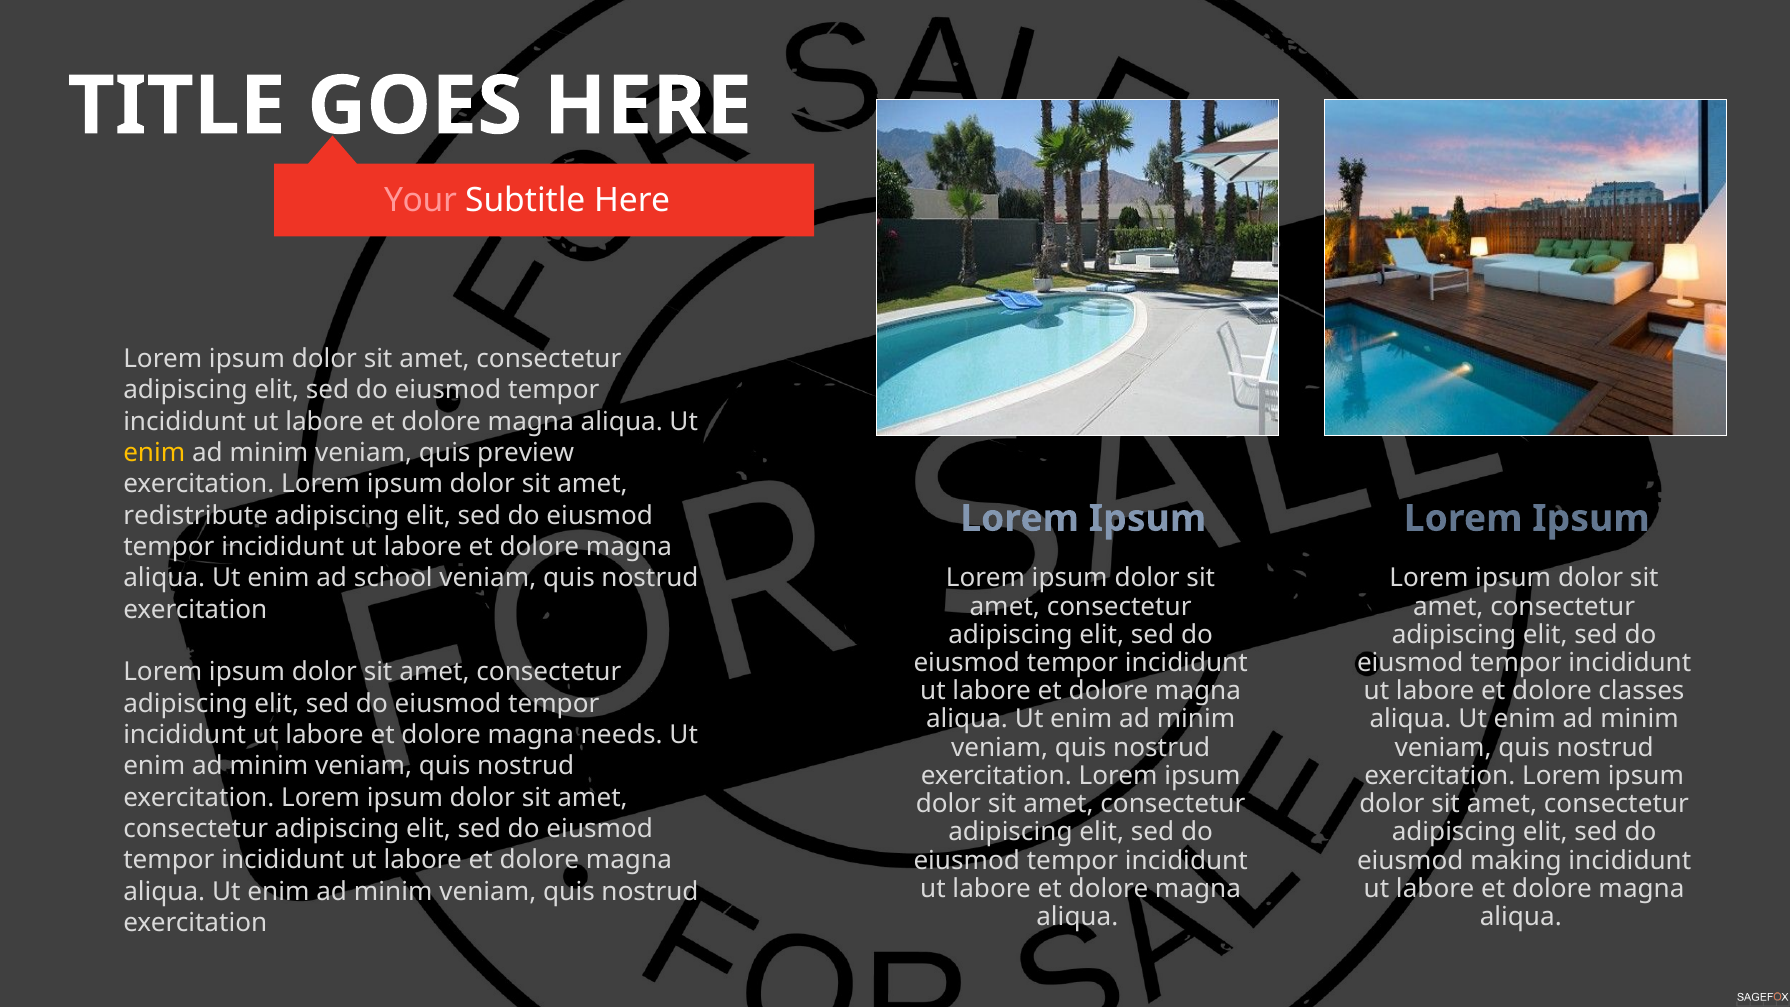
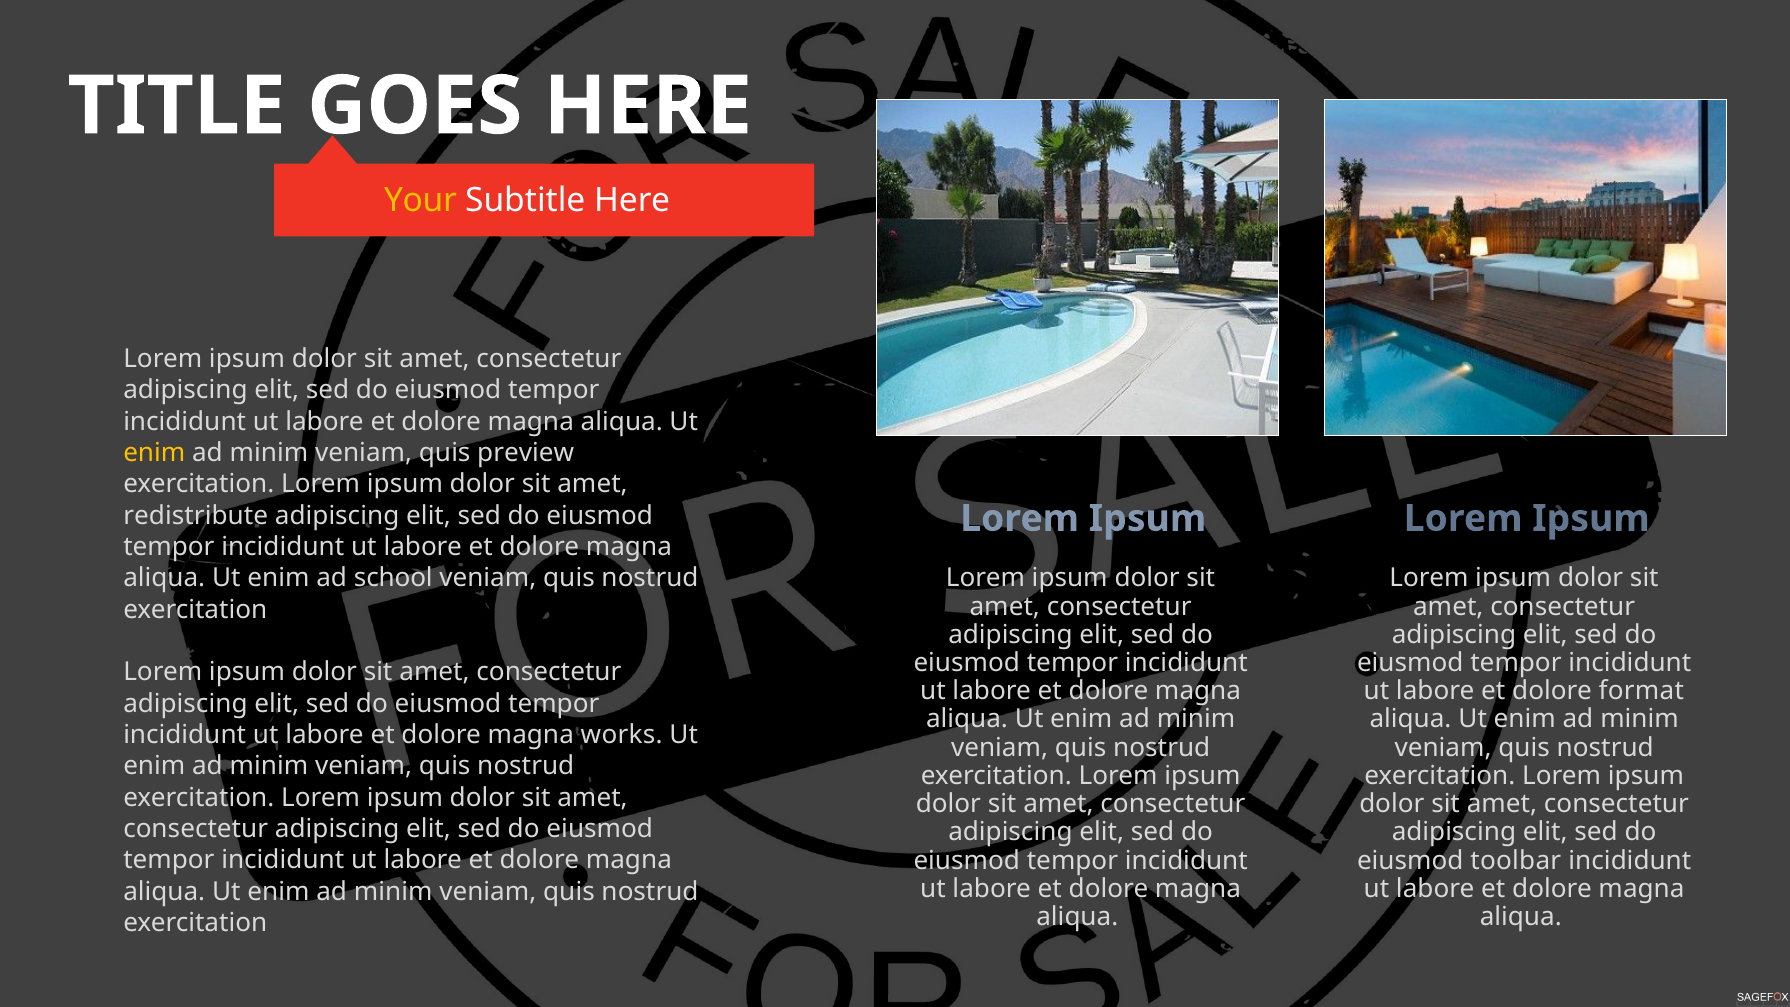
Your colour: pink -> yellow (421, 200)
classes: classes -> format (1641, 691)
needs: needs -> works (622, 735)
making: making -> toolbar (1516, 860)
